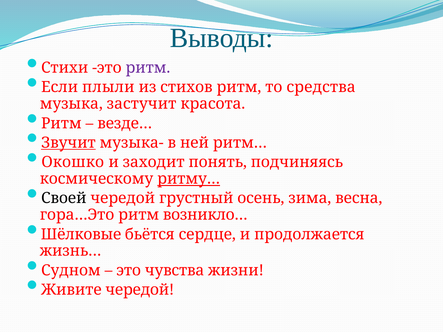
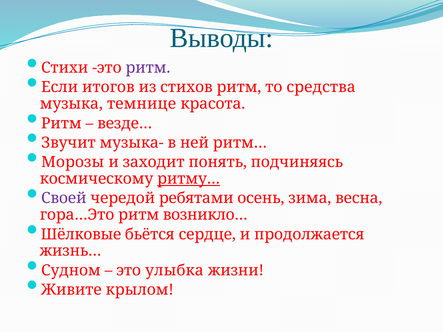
плыли: плыли -> итогов (108, 87)
застучит: застучит -> темнице (142, 104)
Звучит underline: present -> none (68, 143)
Окошко: Окошко -> Морозы (73, 162)
Своей colour: black -> purple (64, 198)
грустный: грустный -> ребятами (196, 198)
чувства: чувства -> улыбка (174, 271)
Живите чередой: чередой -> крылом (140, 290)
